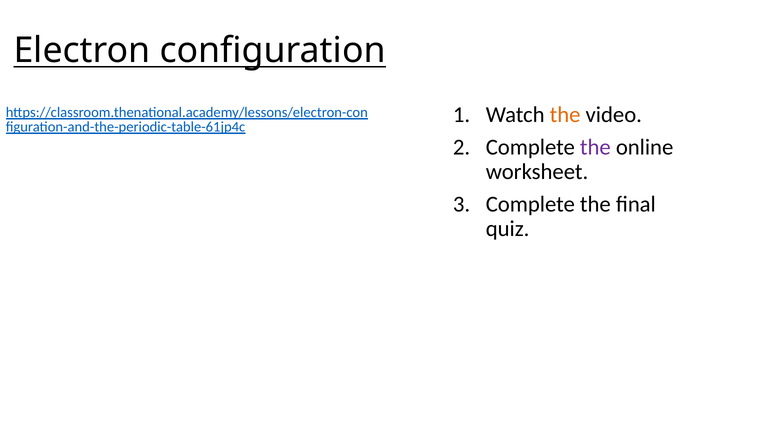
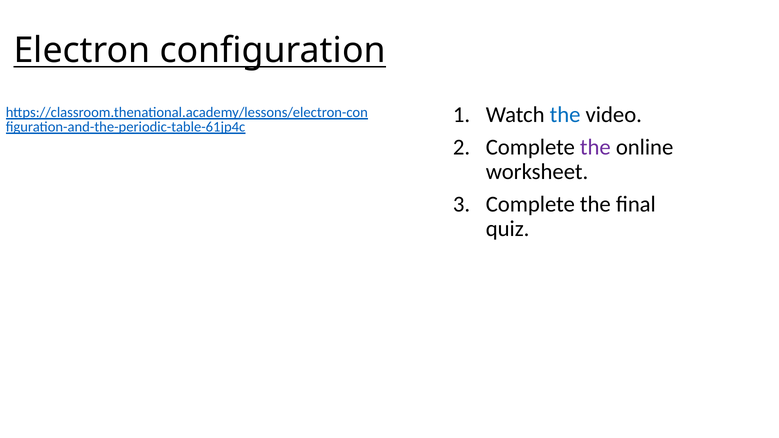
the colour: orange -> blue (565, 115)
